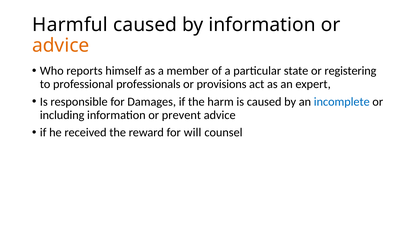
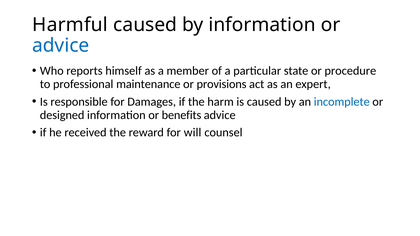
advice colour: orange -> blue (61, 46)
registering: registering -> procedure (350, 71)
professionals: professionals -> maintenance (148, 84)
including: including -> designed (62, 115)
prevent: prevent -> benefits (181, 115)
